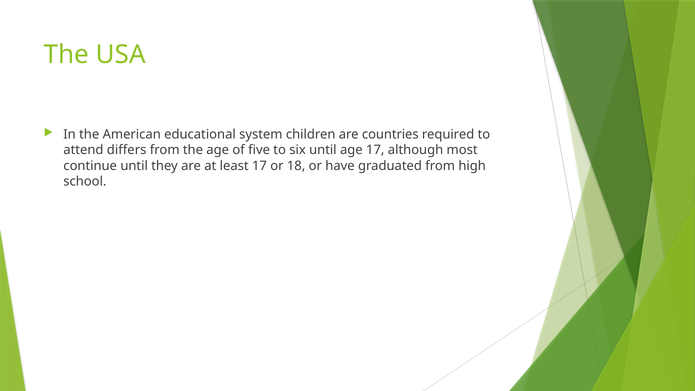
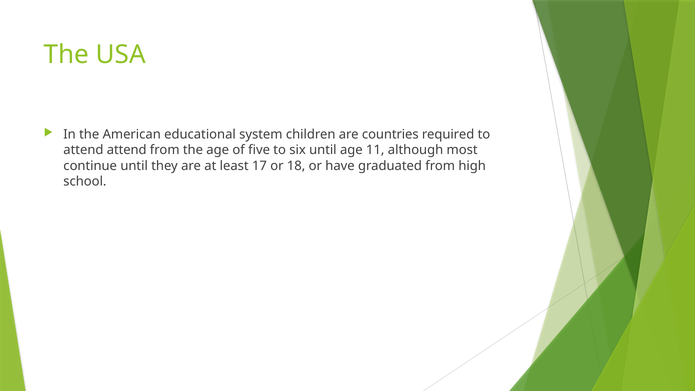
attend differs: differs -> attend (127, 150)
age 17: 17 -> 11 (375, 150)
